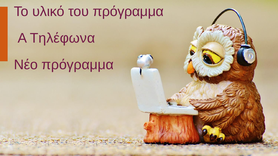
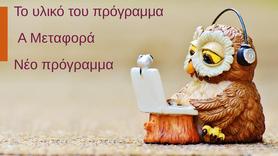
Τηλέφωνα: Τηλέφωνα -> Μεταφορά (63, 38)
